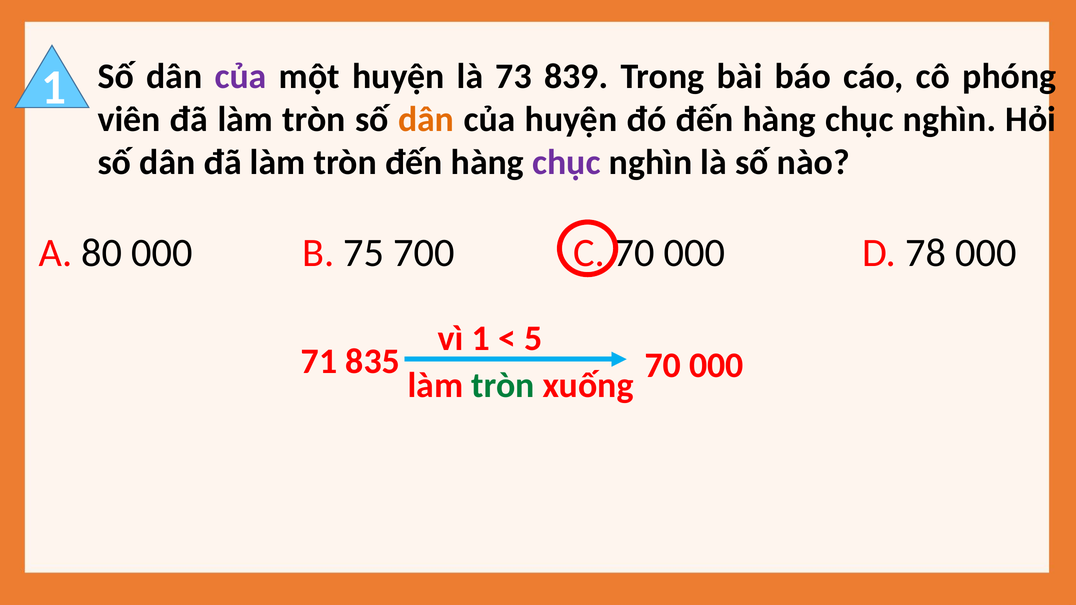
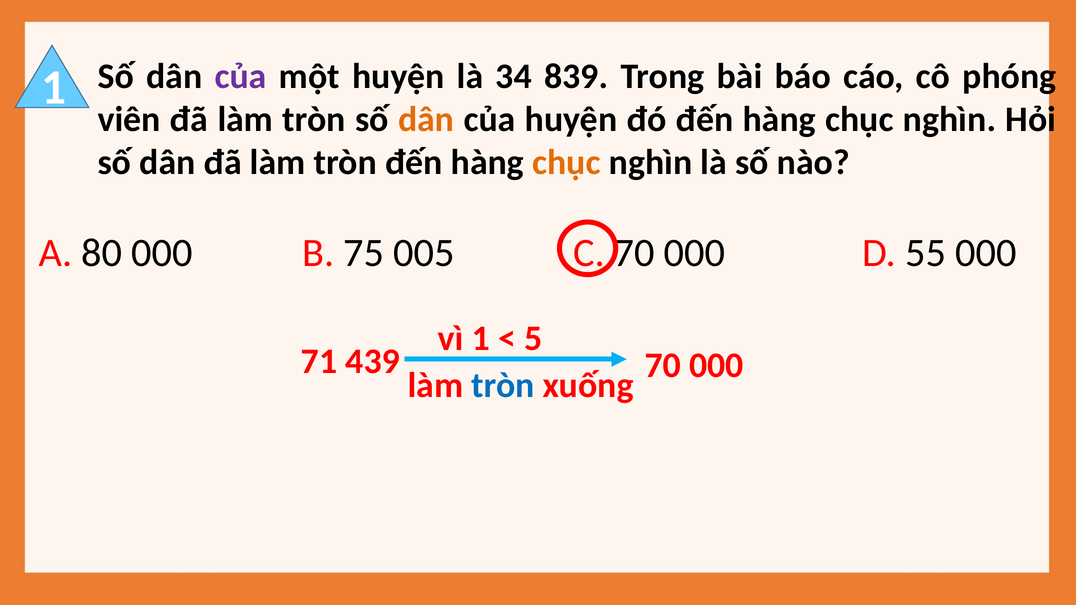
73: 73 -> 34 (514, 76)
chục colour: purple -> orange (566, 163)
700: 700 -> 005 (424, 253)
78: 78 -> 55 (926, 253)
835: 835 -> 439 (373, 361)
tròn colour: green -> blue (503, 386)
